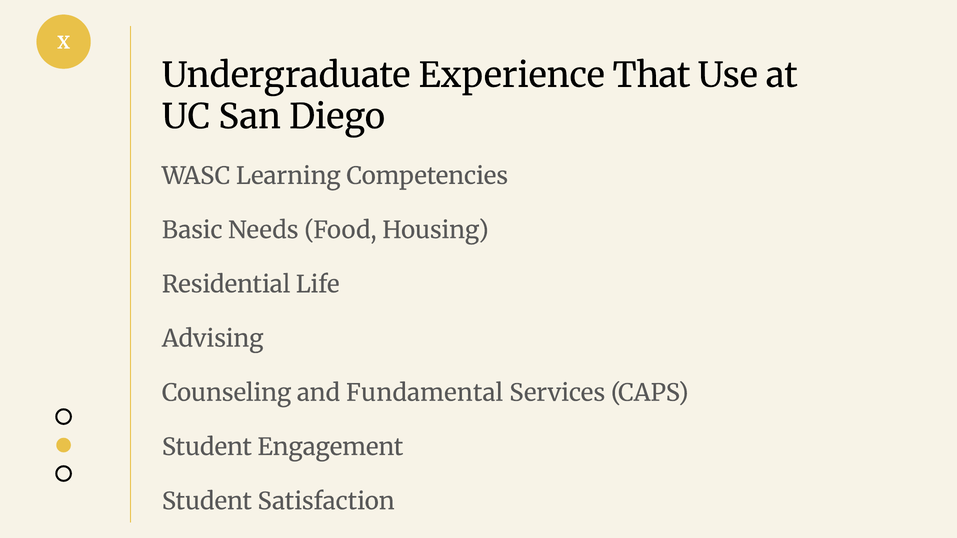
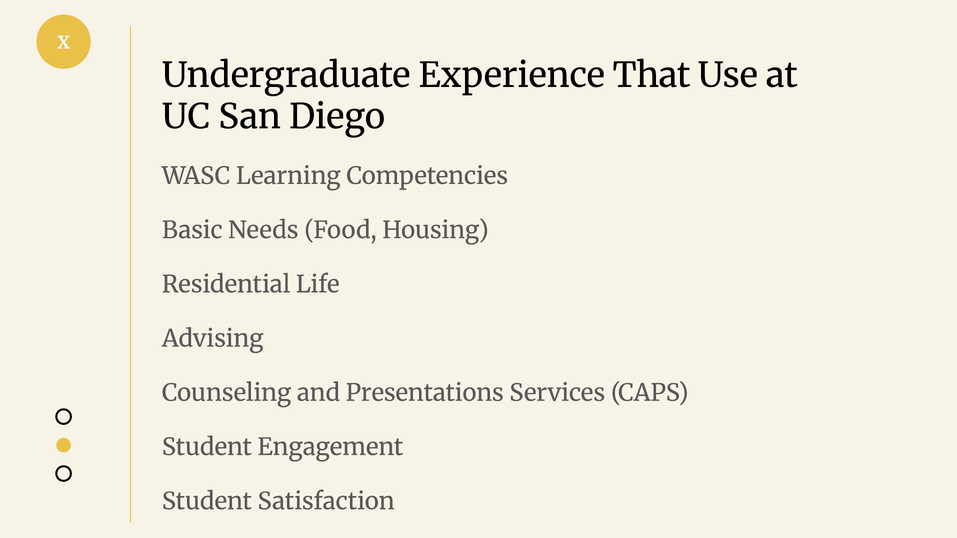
Fundamental: Fundamental -> Presentations (425, 393)
